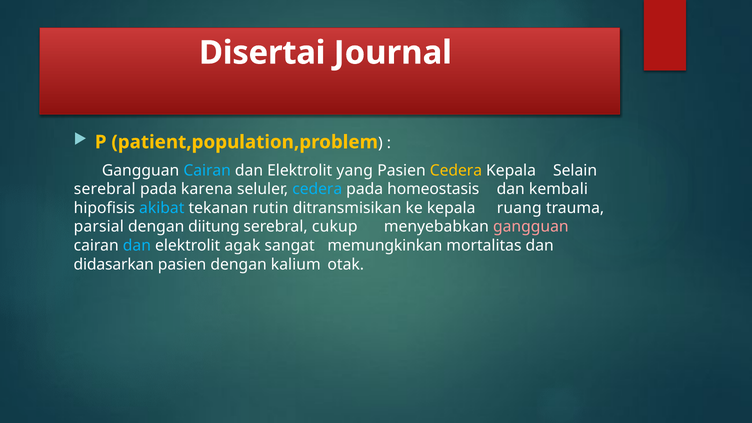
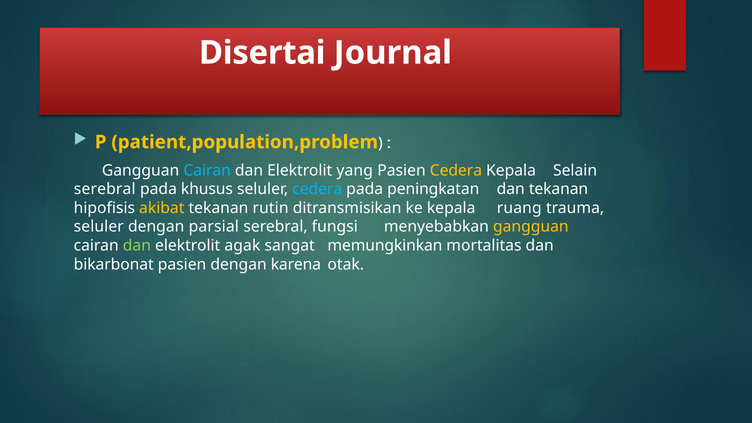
karena: karena -> khusus (207, 189)
homeostasis: homeostasis -> peningkatan (433, 189)
dan kembali: kembali -> tekanan (559, 189)
akibat colour: light blue -> yellow (162, 208)
parsial: parsial -> seluler (99, 227)
diitung: diitung -> parsial (214, 227)
cukup: cukup -> fungsi (335, 227)
gangguan colour: pink -> yellow (531, 227)
dan colour: light blue -> light green (137, 246)
didasarkan: didasarkan -> bikarbonat (114, 264)
kalium: kalium -> karena (296, 264)
